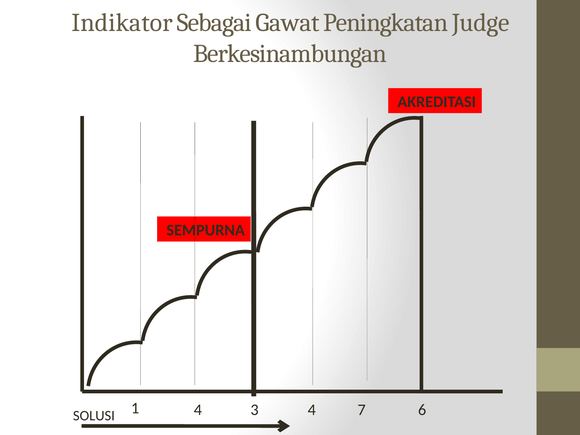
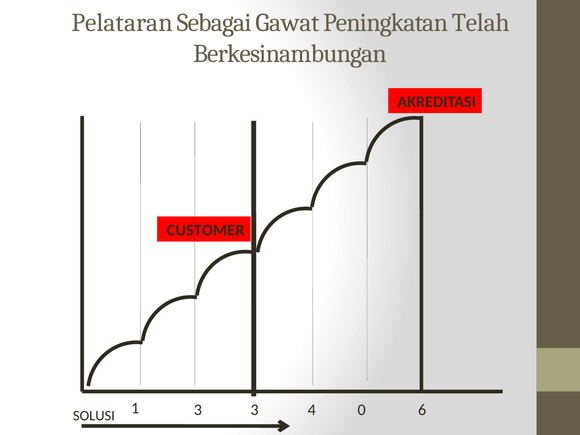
Indikator: Indikator -> Pelataran (122, 23)
Judge: Judge -> Telah (481, 23)
SEMPURNA: SEMPURNA -> CUSTOMER (206, 230)
1 4: 4 -> 3 (198, 410)
7: 7 -> 0 (362, 410)
